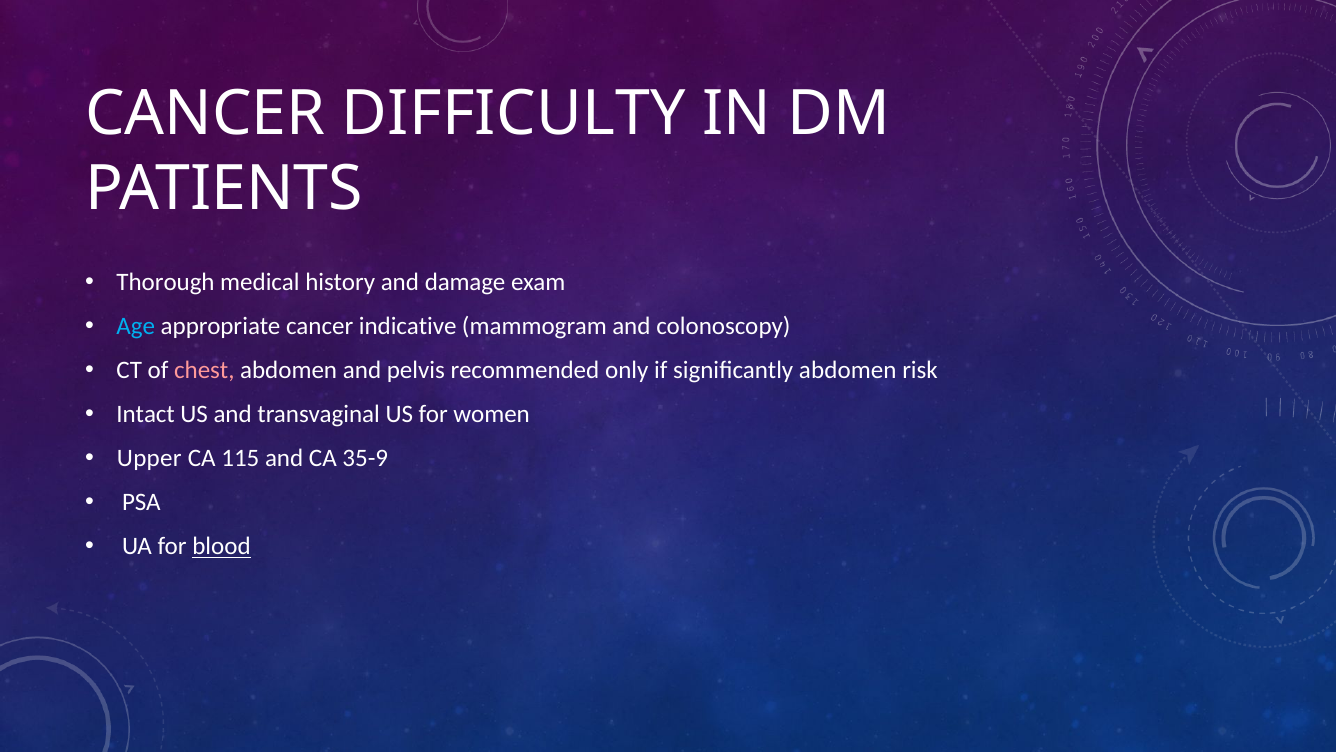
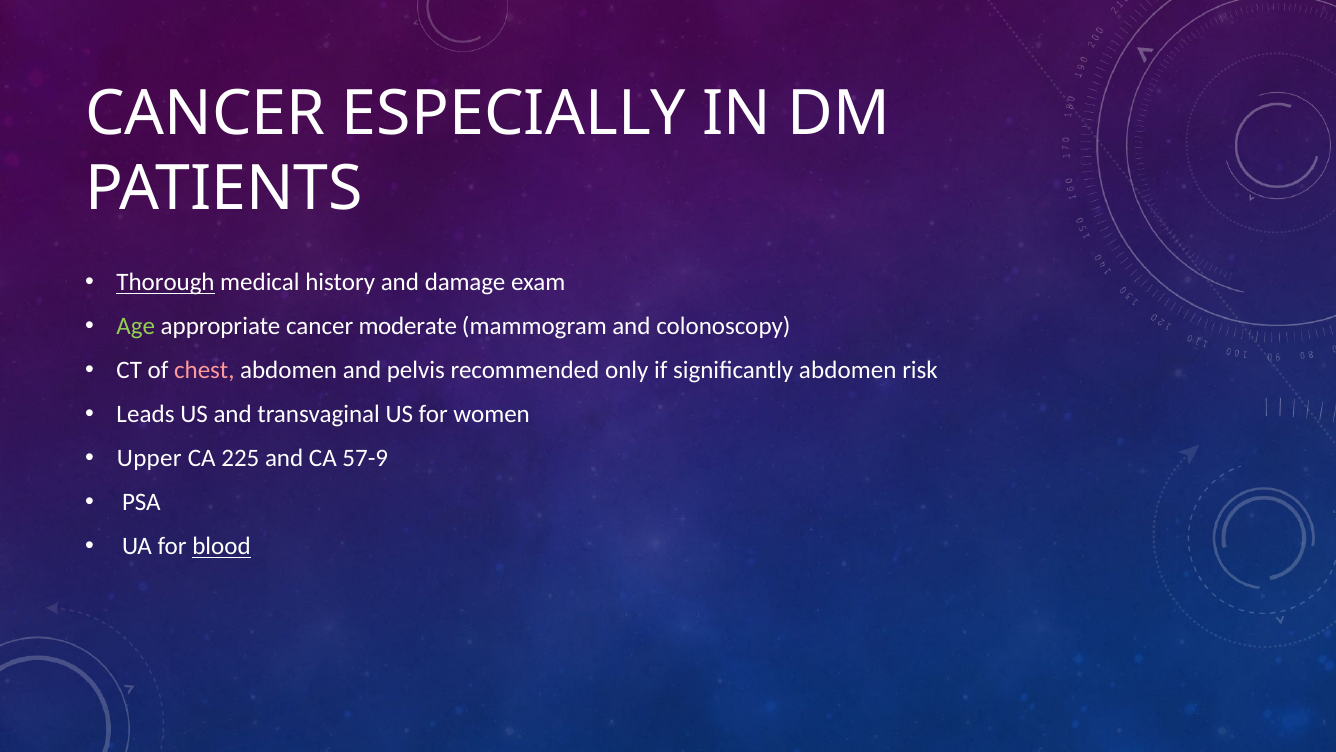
DIFFICULTY: DIFFICULTY -> ESPECIALLY (514, 113)
Thorough underline: none -> present (166, 282)
Age colour: light blue -> light green (136, 326)
indicative: indicative -> moderate (408, 326)
Intact: Intact -> Leads (146, 414)
115: 115 -> 225 (240, 458)
35-9: 35-9 -> 57-9 (365, 458)
